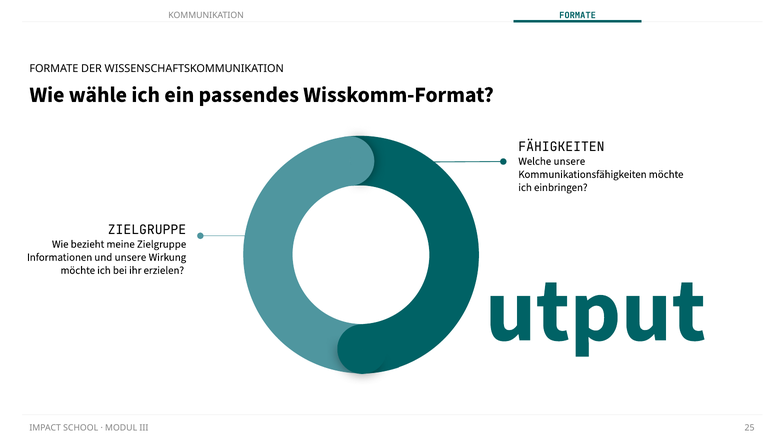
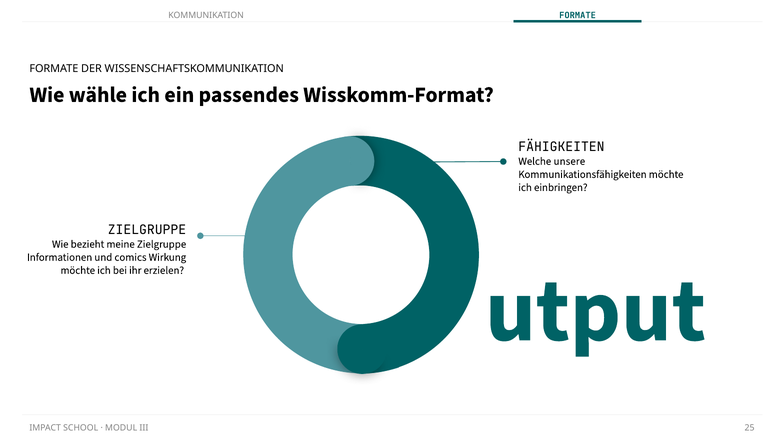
und unsere: unsere -> comics (130, 257)
